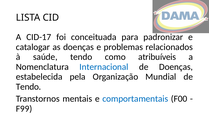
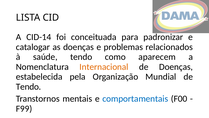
CID-17: CID-17 -> CID-14 (39, 37)
atribuíveis: atribuíveis -> aparecem (157, 57)
Internacional colour: blue -> orange (104, 67)
